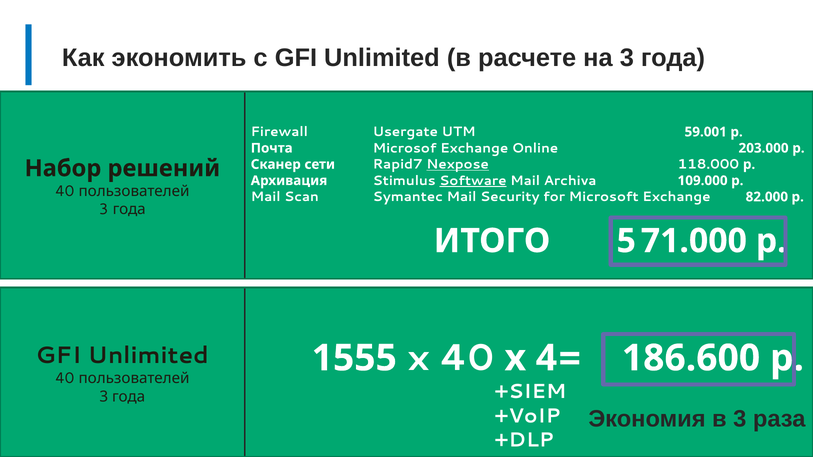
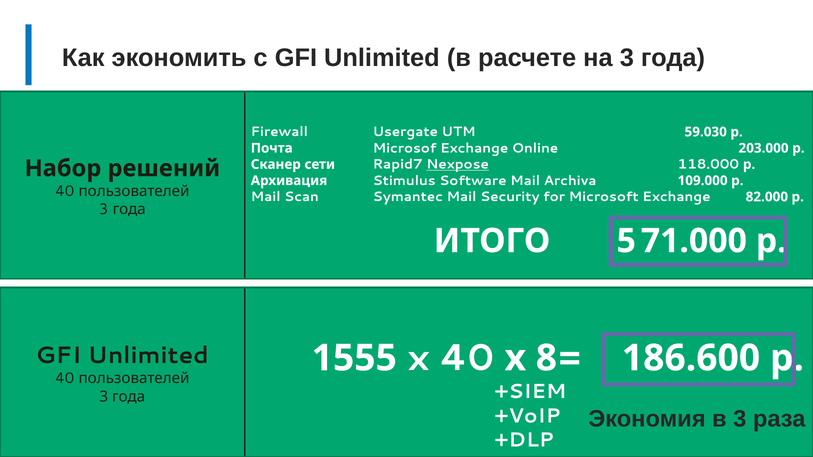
59.001: 59.001 -> 59.030 (706, 132)
Software underline: present -> none (473, 181)
4: 4 -> 8 (546, 358)
